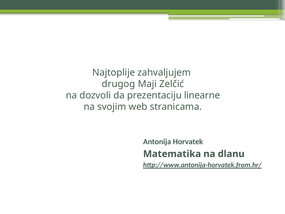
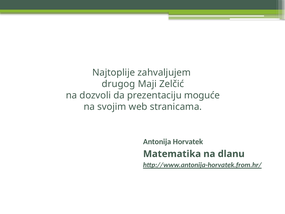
linearne: linearne -> moguće (202, 95)
